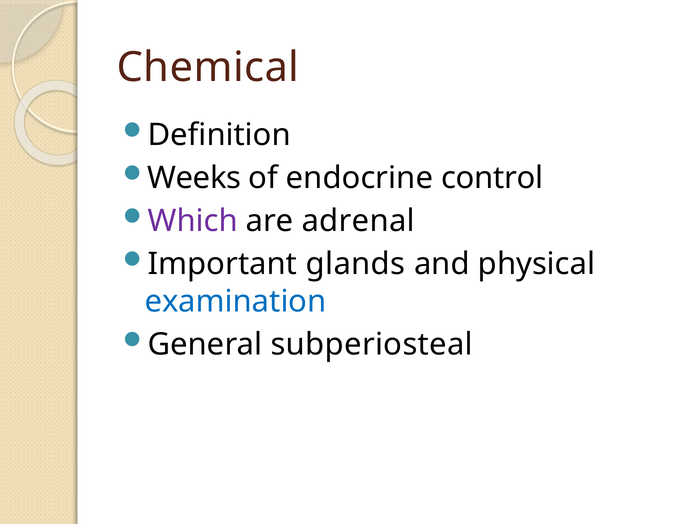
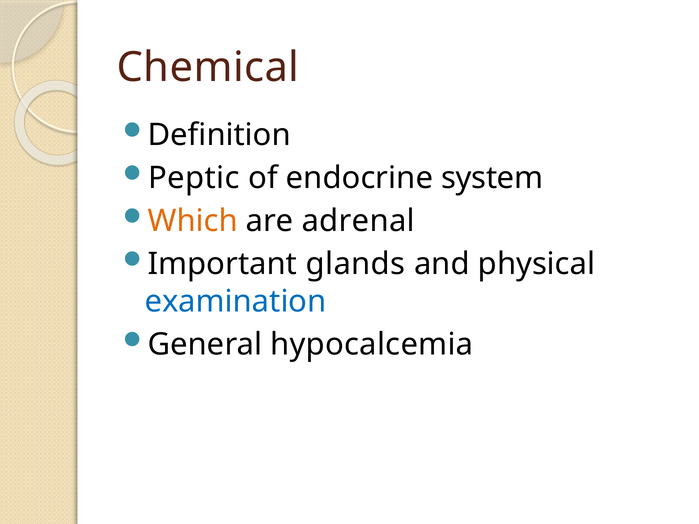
Weeks: Weeks -> Peptic (194, 178)
control: control -> system (492, 178)
Which colour: purple -> orange (193, 221)
subperiosteal: subperiosteal -> hypocalcemia (372, 345)
